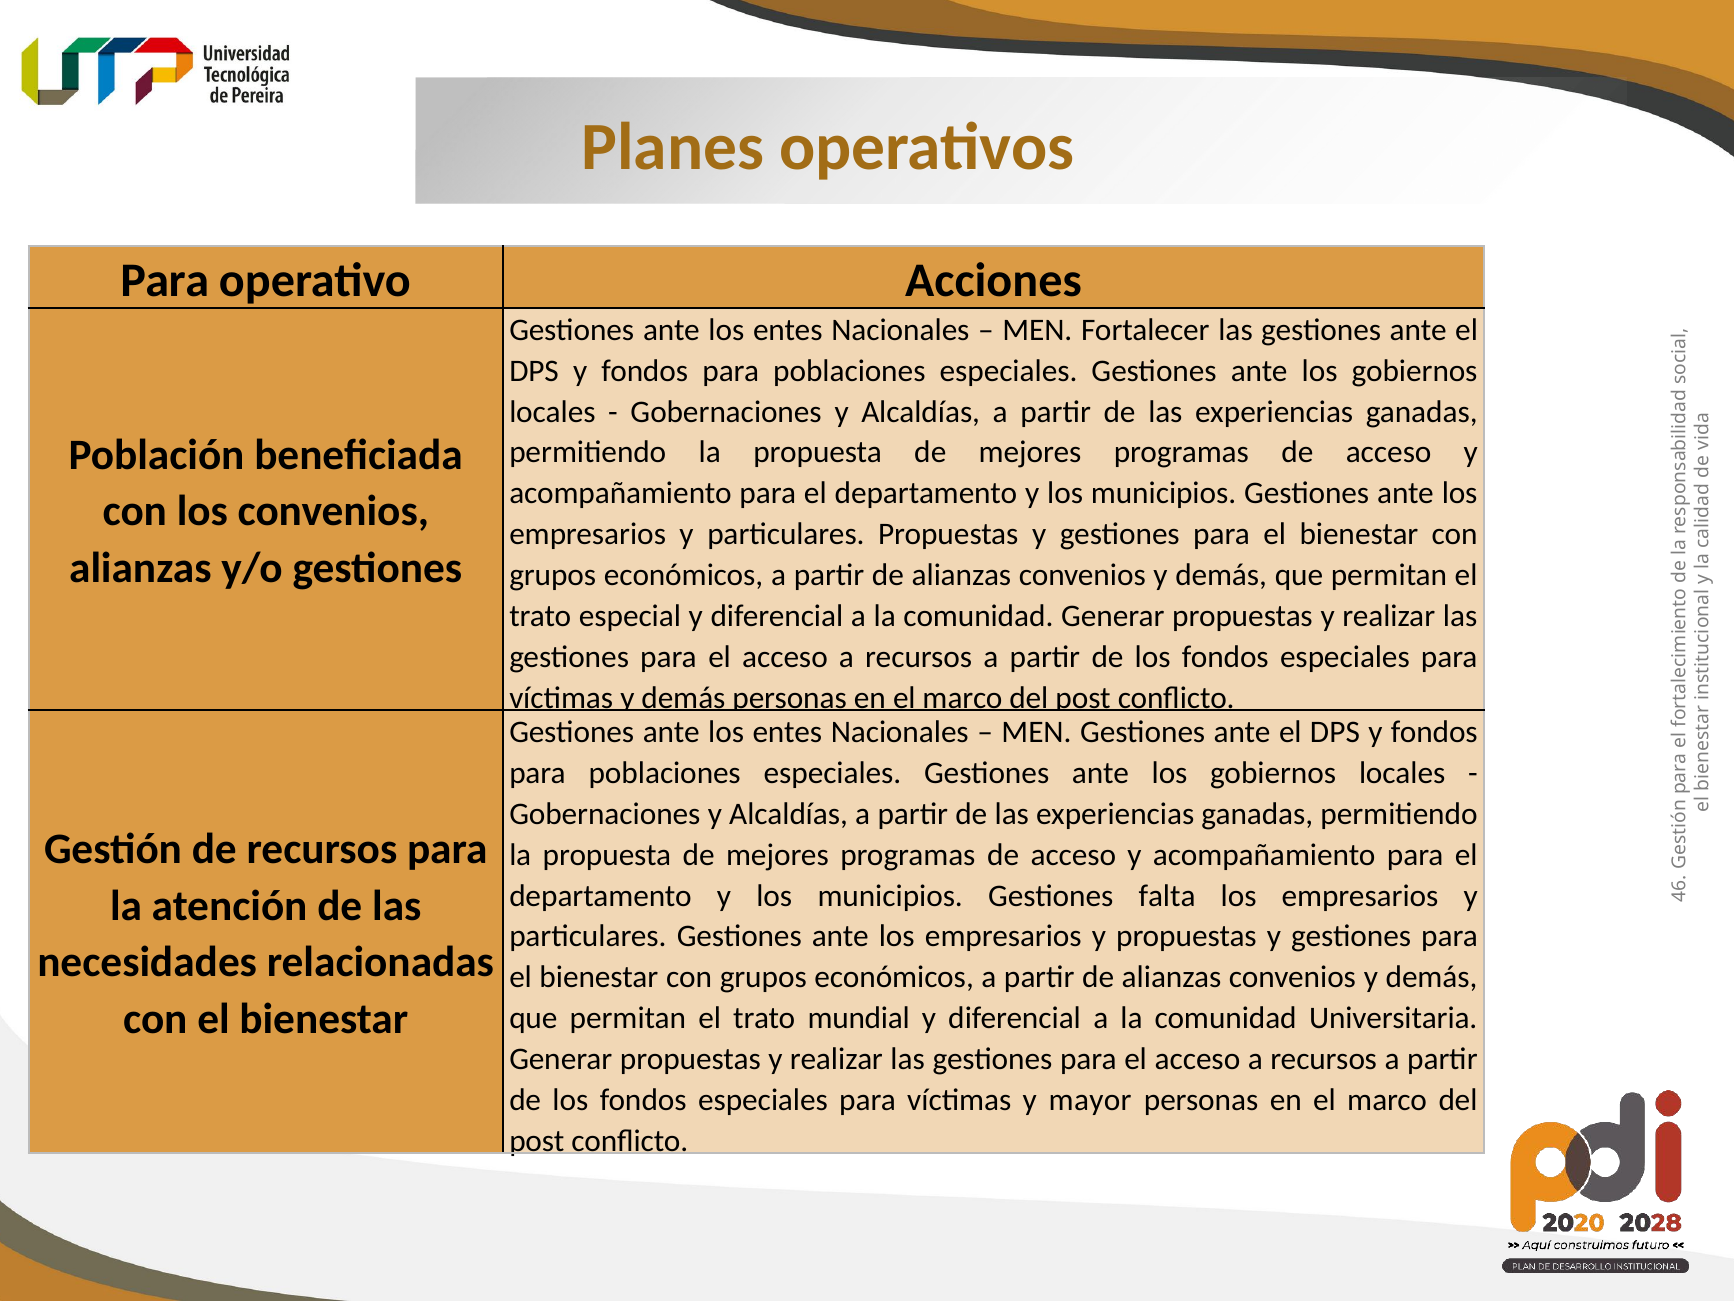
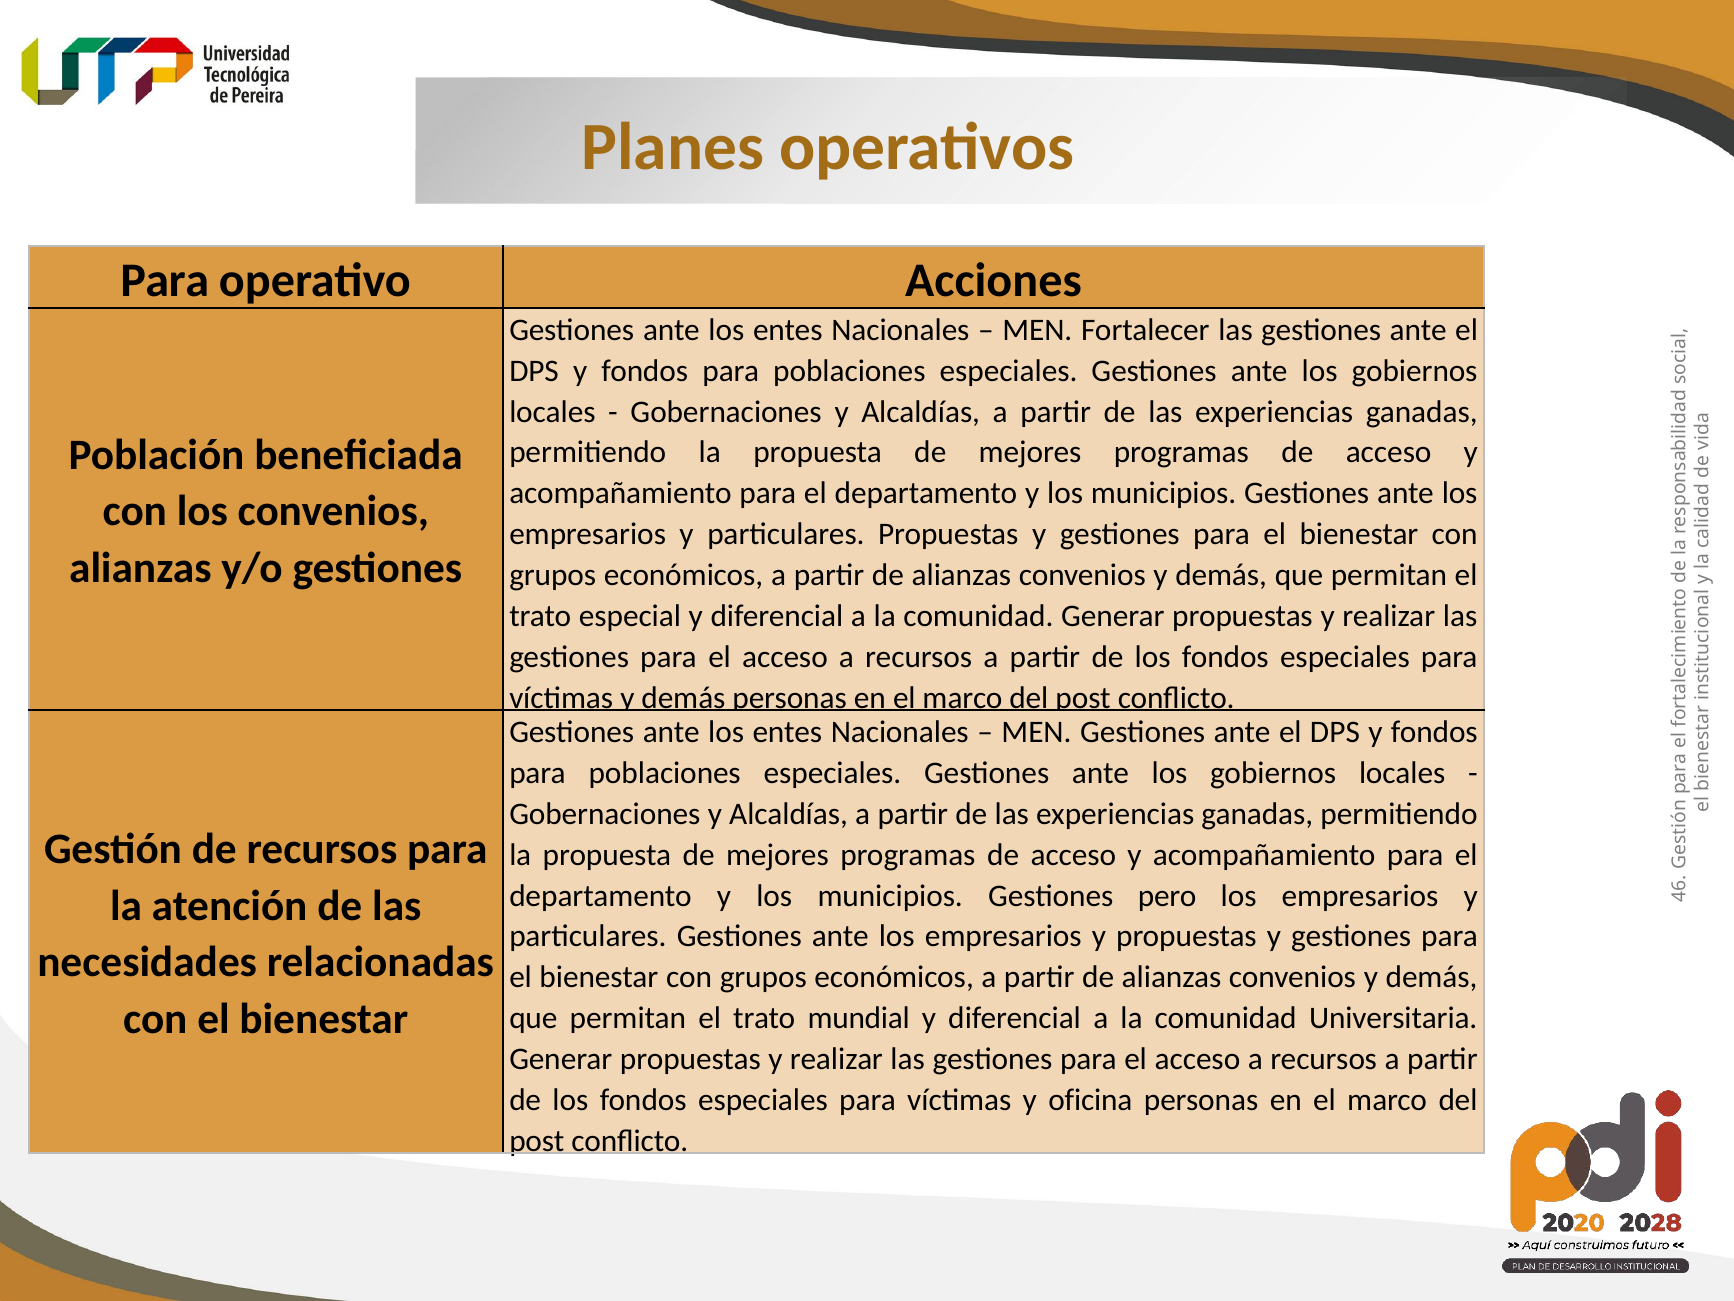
falta: falta -> pero (1167, 895)
mayor: mayor -> oficina (1090, 1100)
